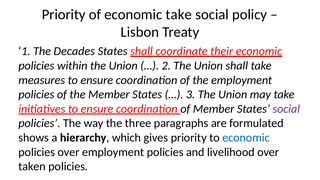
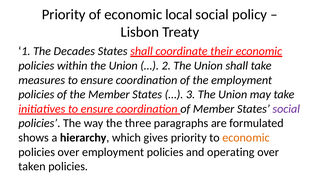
economic take: take -> local (179, 14)
economic colour: blue -> orange (246, 138)
livelihood: livelihood -> operating (231, 152)
